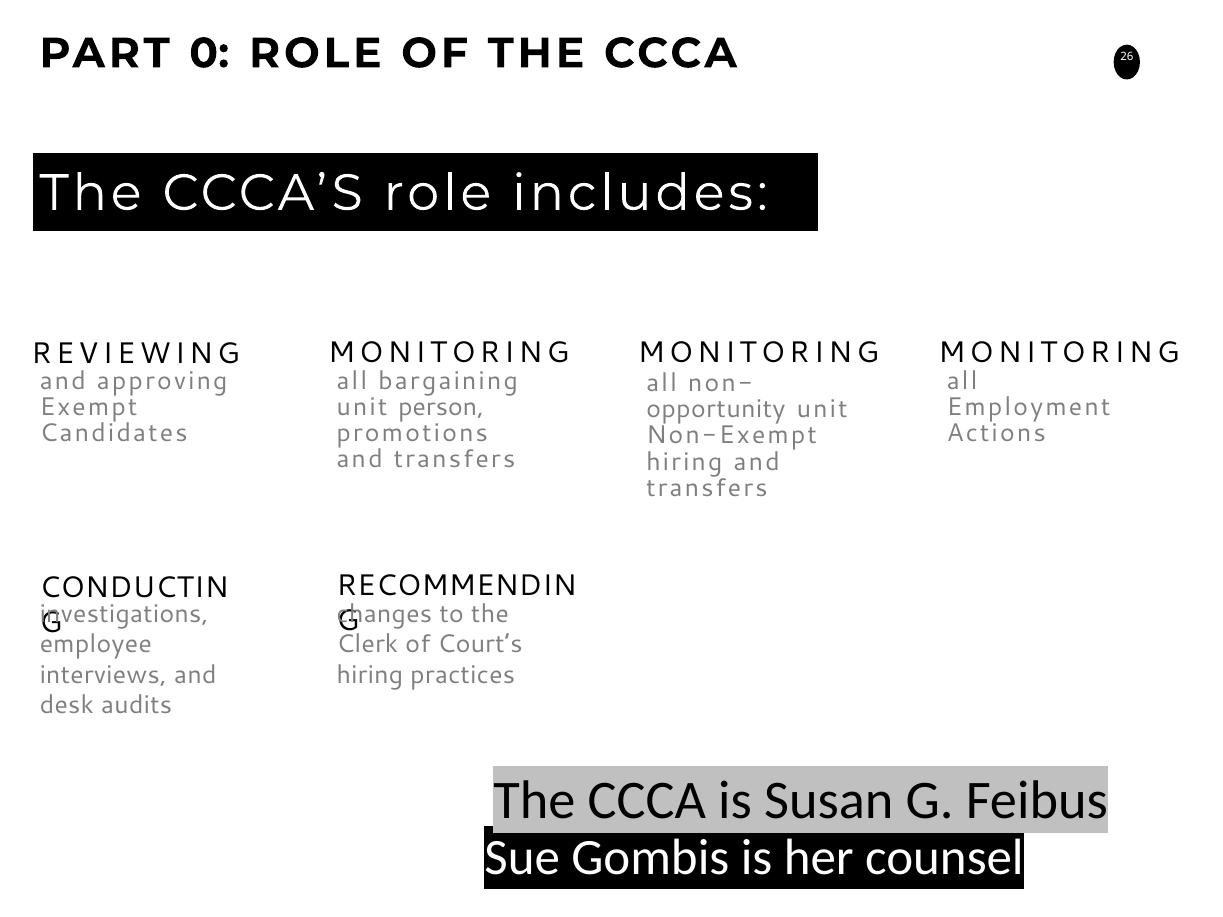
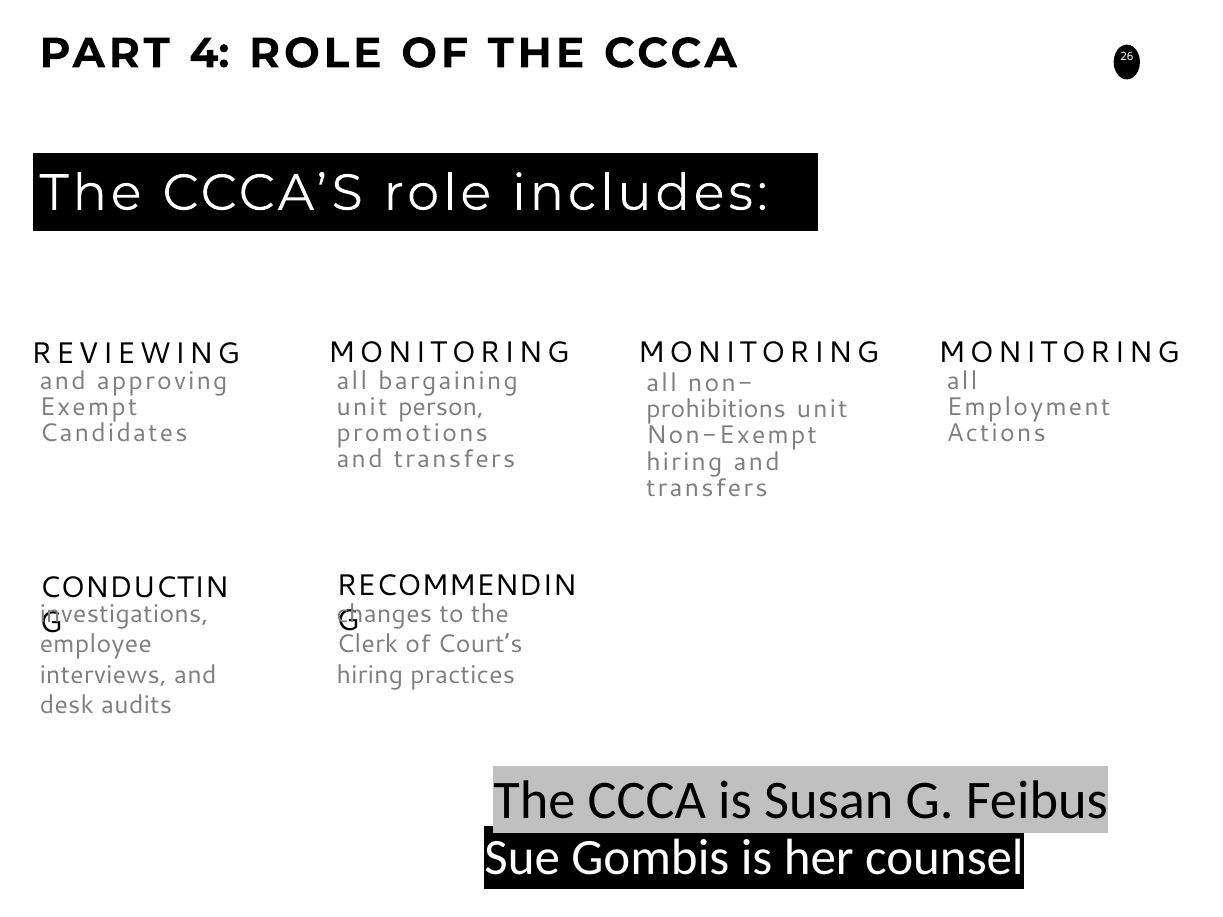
0: 0 -> 4 (209, 53)
opportunity: opportunity -> prohibitions (716, 409)
